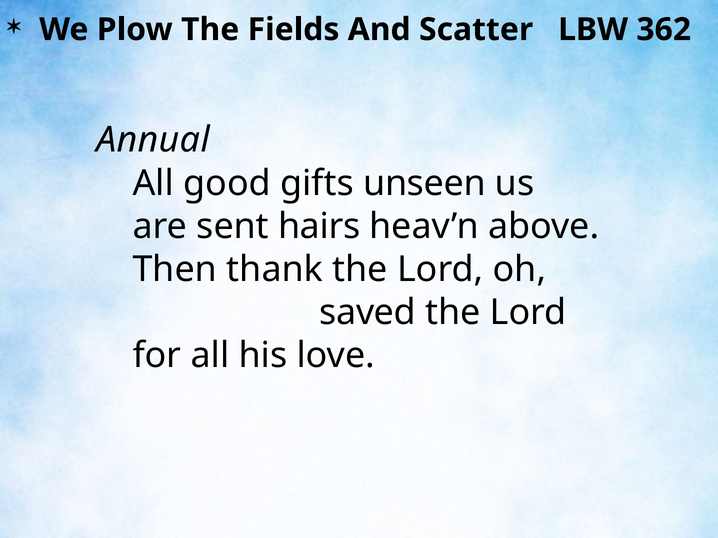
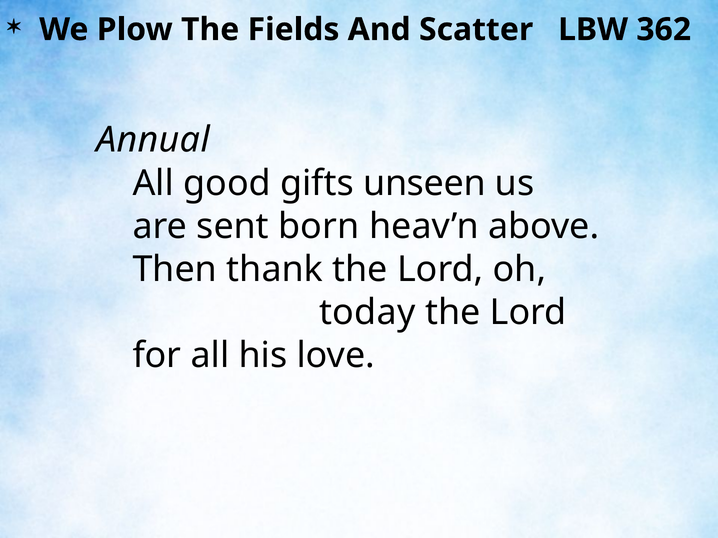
hairs: hairs -> born (319, 226)
saved: saved -> today (367, 313)
